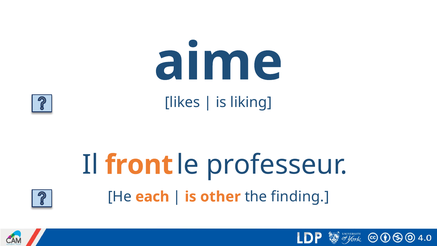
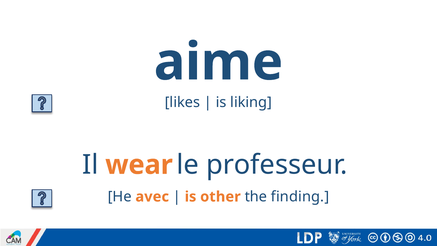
front: front -> wear (139, 165)
each: each -> avec (152, 197)
